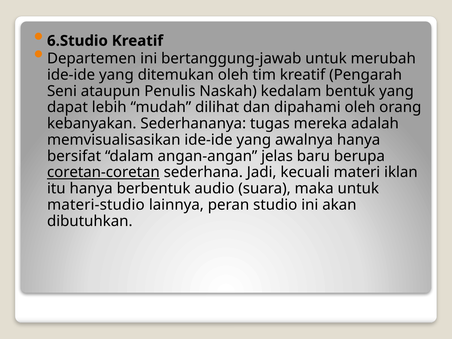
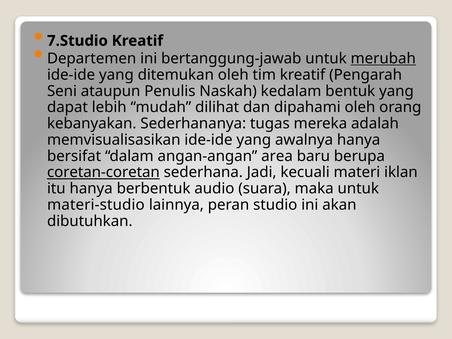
6.Studio: 6.Studio -> 7.Studio (77, 41)
merubah underline: none -> present (383, 59)
jelas: jelas -> area (277, 156)
